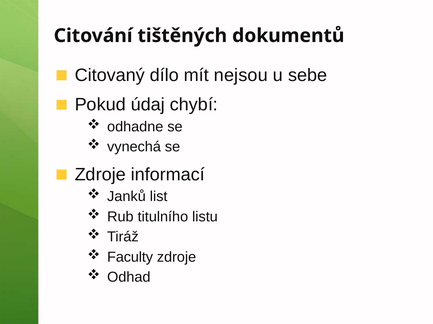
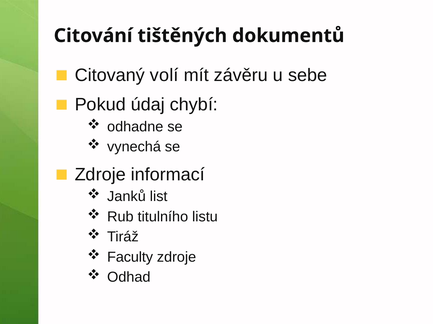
dílo: dílo -> volí (164, 75)
nejsou: nejsou -> závěru (241, 75)
